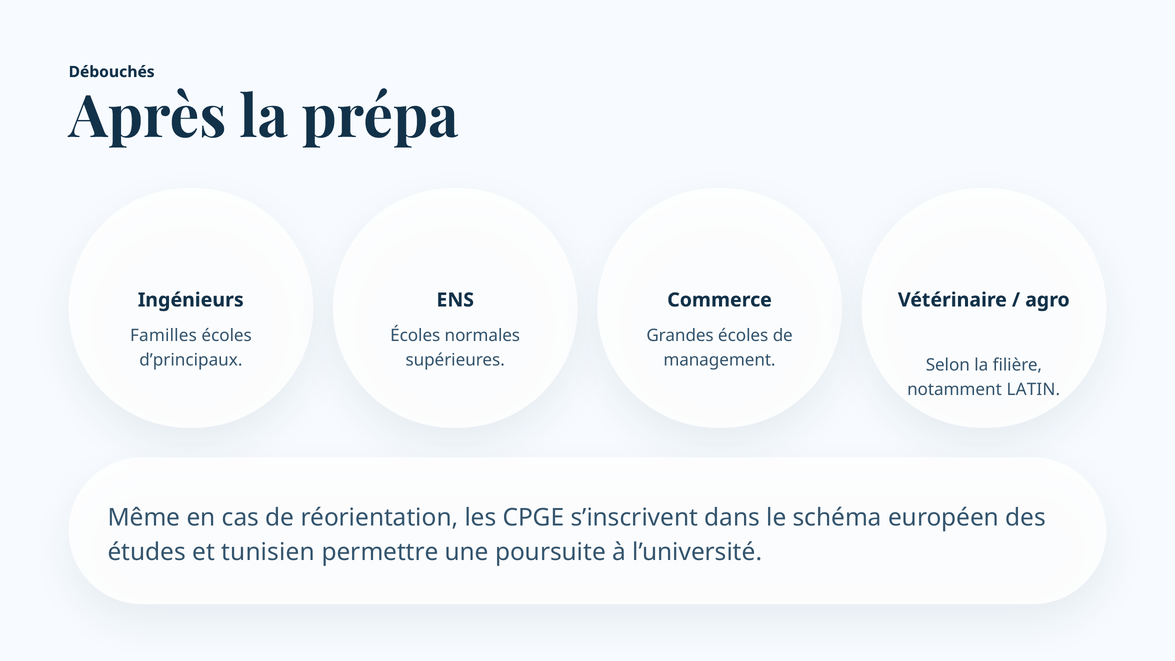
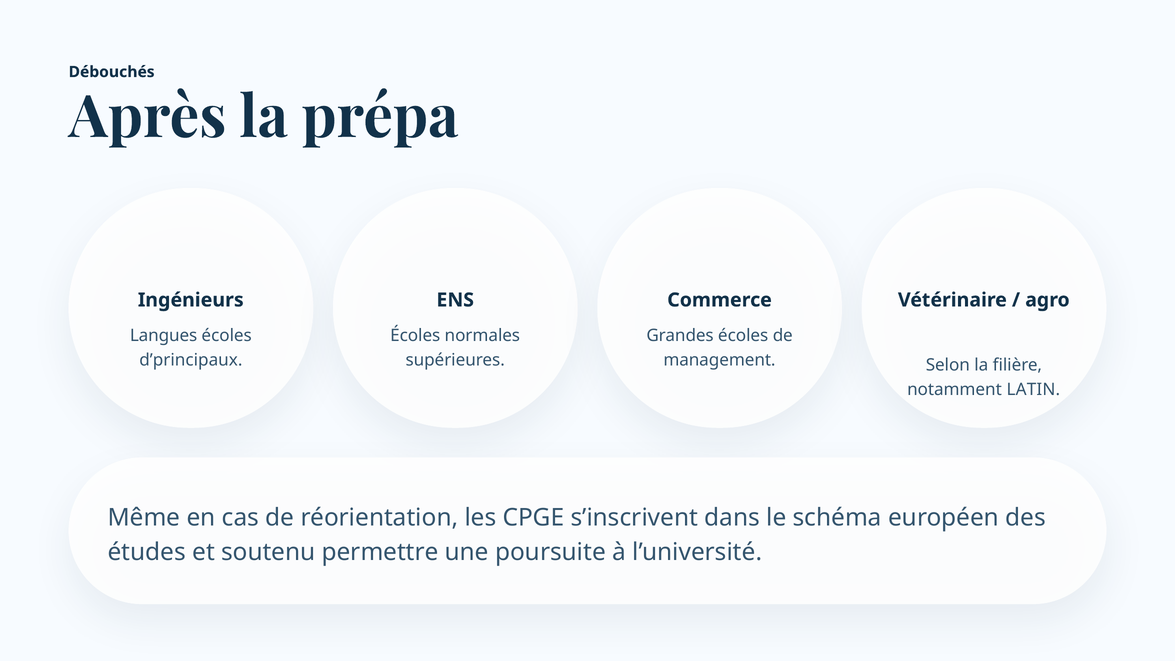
Familles: Familles -> Langues (164, 336)
tunisien: tunisien -> soutenu (268, 552)
